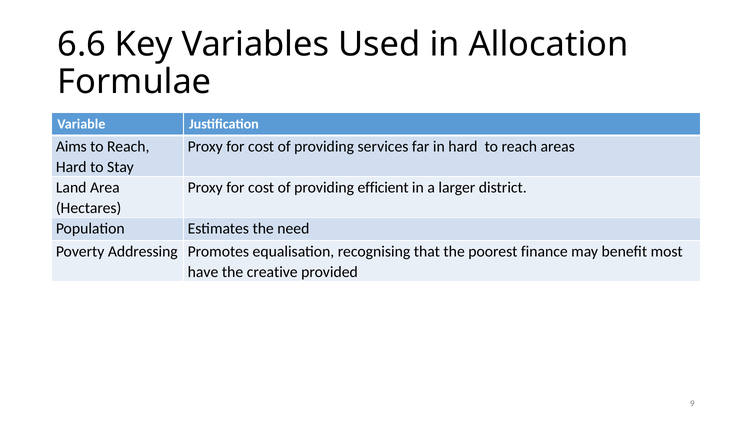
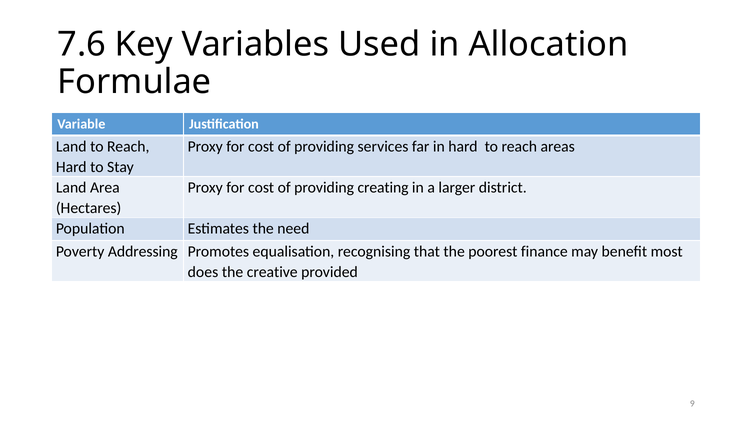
6.6: 6.6 -> 7.6 (82, 45)
Aims: Aims -> Land (71, 147)
efficient: efficient -> creating (383, 188)
have: have -> does (203, 272)
